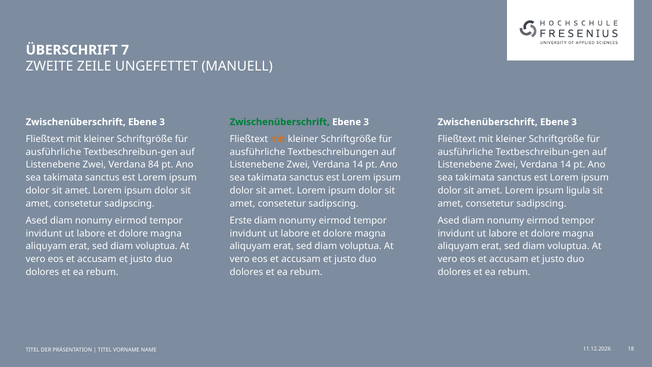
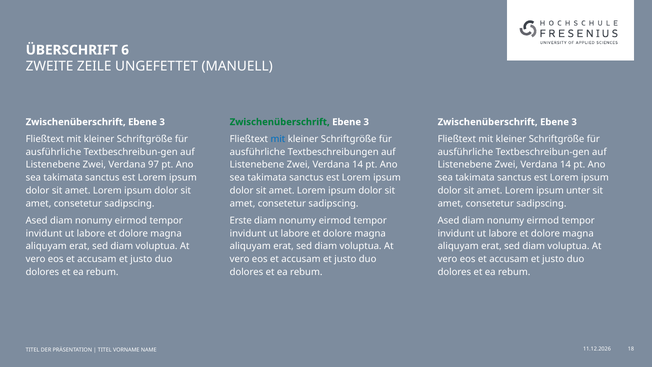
7: 7 -> 6 (125, 50)
mit colour: orange -> blue (278, 139)
84: 84 -> 97 (154, 165)
ligula: ligula -> unter (578, 190)
